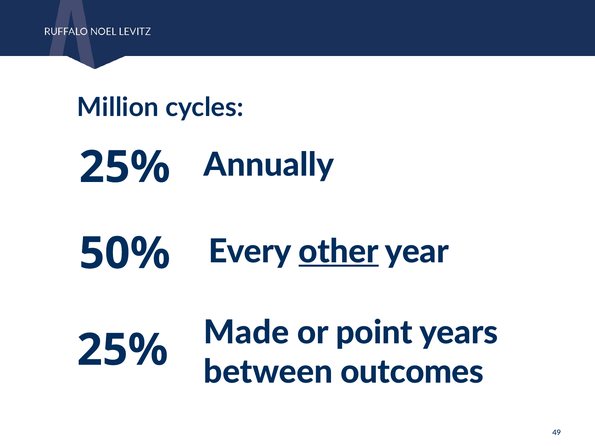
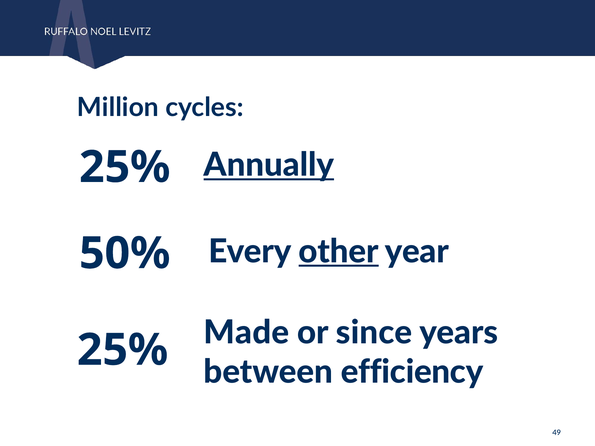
Annually underline: none -> present (269, 165)
point: point -> since (374, 333)
outcomes: outcomes -> efficiency (412, 372)
